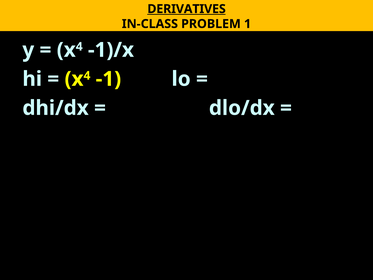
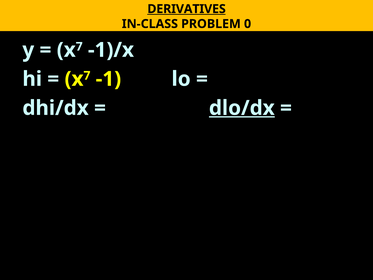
1: 1 -> 0 (248, 24)
4: 4 -> 7 (79, 47)
4: 4 -> 7 (87, 76)
dlo/dx underline: none -> present (242, 108)
